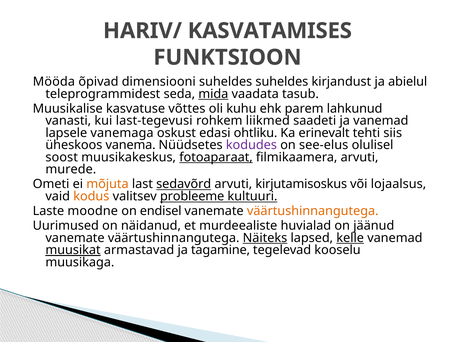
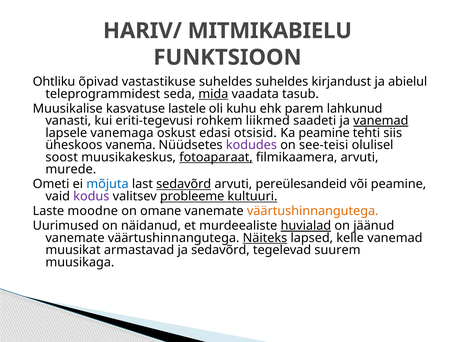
KASVATAMISES: KASVATAMISES -> MITMIKABIELU (270, 31)
Mööda: Mööda -> Ohtliku (54, 81)
dimensiooni: dimensiooni -> vastastikuse (159, 81)
võttes: võttes -> lastele (187, 108)
last-tegevusi: last-tegevusi -> eriti-tegevusi (154, 120)
vanemad underline: none -> present (381, 120)
ohtliku: ohtliku -> otsisid (255, 133)
Ka erinevalt: erinevalt -> peamine (324, 133)
see-elus: see-elus -> see-teisi (324, 145)
mõjuta colour: orange -> blue (108, 184)
kirjutamisoskus: kirjutamisoskus -> pereülesandeid (301, 184)
või lojaalsus: lojaalsus -> peamine (399, 184)
kodus colour: orange -> purple (91, 196)
endisel: endisel -> omane (161, 211)
huvialad underline: none -> present (306, 225)
kelle underline: present -> none (350, 237)
muusikat underline: present -> none (73, 249)
ja tagamine: tagamine -> sedavõrd (220, 249)
kooselu: kooselu -> suurem (337, 249)
